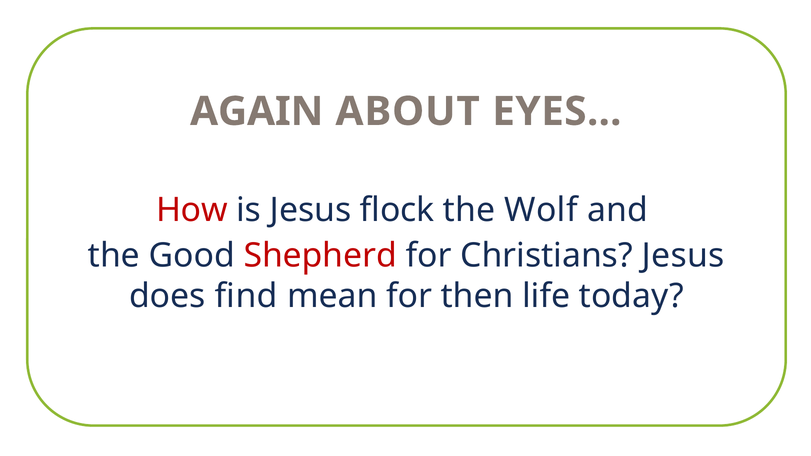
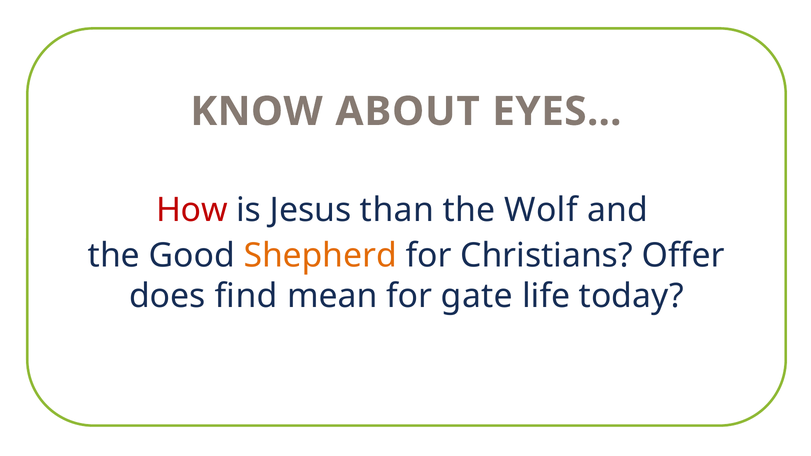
AGAIN: AGAIN -> KNOW (256, 112)
flock: flock -> than (397, 210)
Shepherd colour: red -> orange (320, 256)
Christians Jesus: Jesus -> Offer (683, 256)
then: then -> gate (477, 297)
